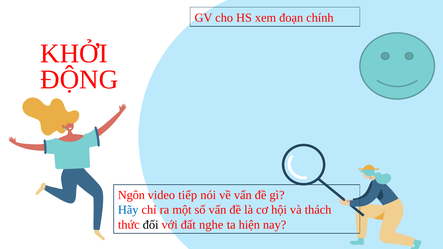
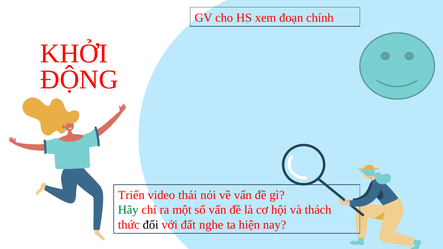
Ngôn: Ngôn -> Triển (131, 195)
tiếp: tiếp -> thái (188, 195)
Hãy colour: blue -> green (128, 210)
